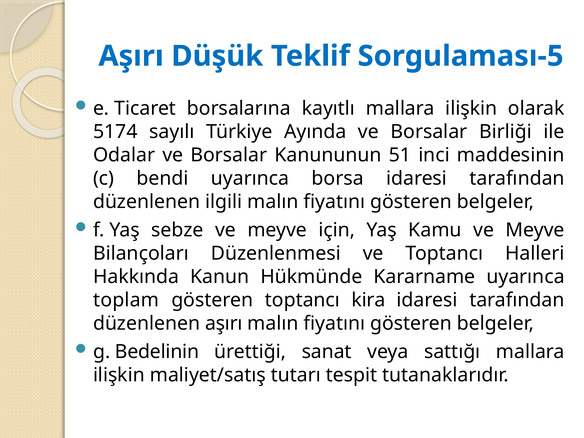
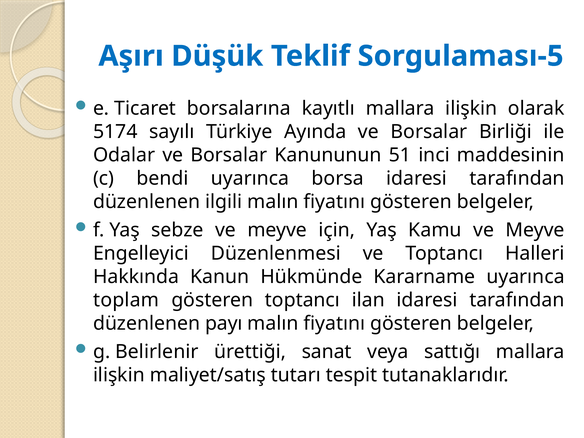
Bilançoları: Bilançoları -> Engelleyici (141, 253)
kira: kira -> ilan (368, 300)
düzenlenen aşırı: aşırı -> payı (224, 324)
Bedelinin: Bedelinin -> Belirlenir (157, 352)
